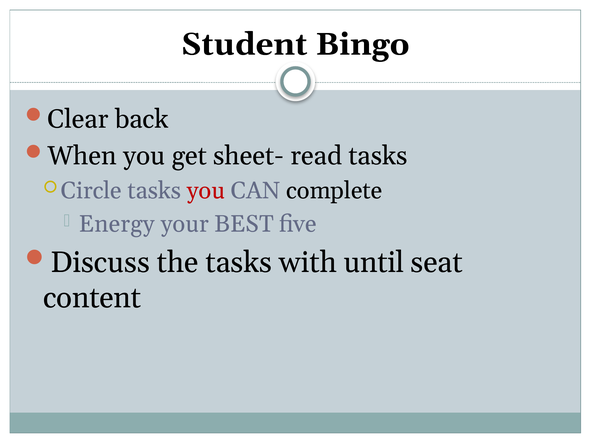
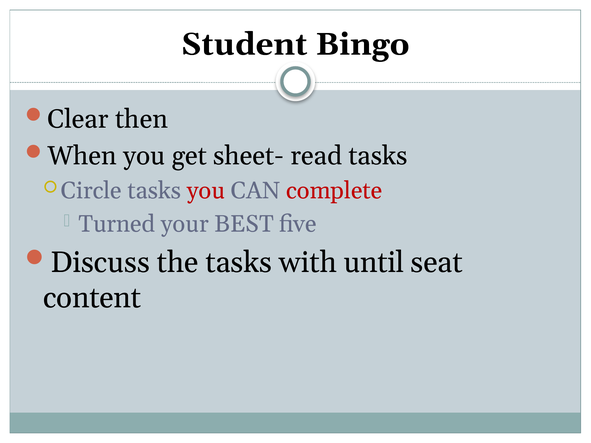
back: back -> then (142, 119)
complete colour: black -> red (334, 191)
Energy: Energy -> Turned (117, 224)
